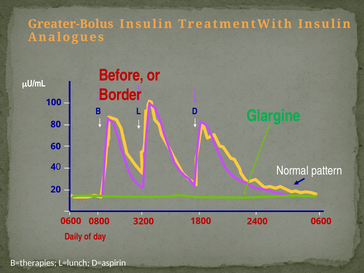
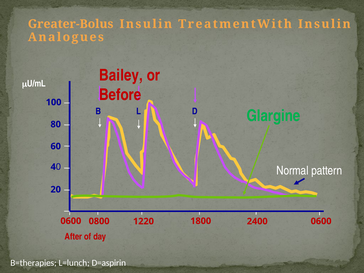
Before: Before -> Bailey (121, 75)
Border: Border -> Before (120, 95)
3200: 3200 -> 1220 (143, 221)
Daily: Daily -> After (73, 237)
